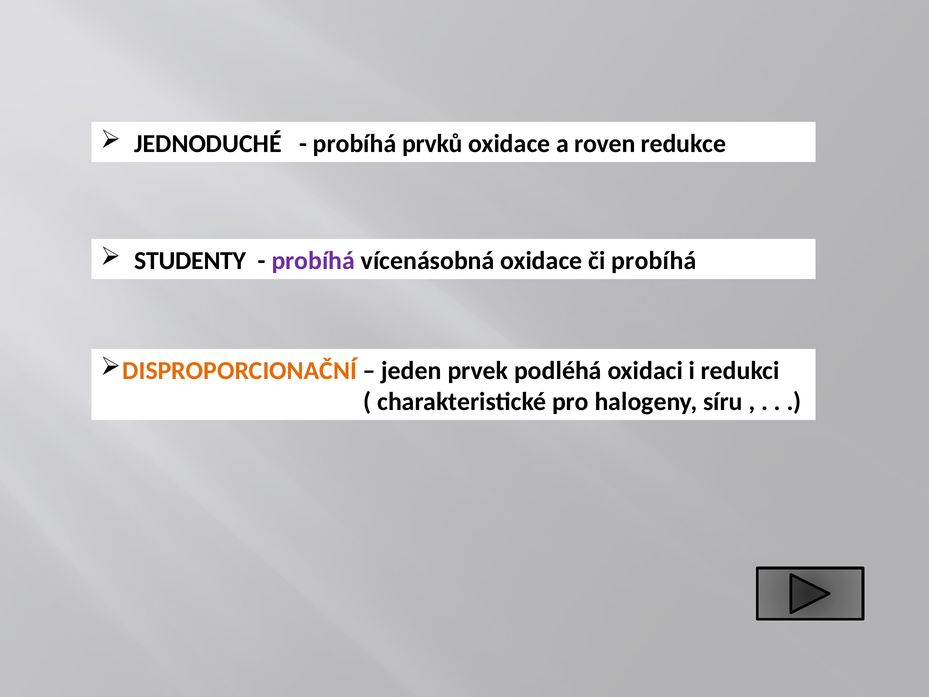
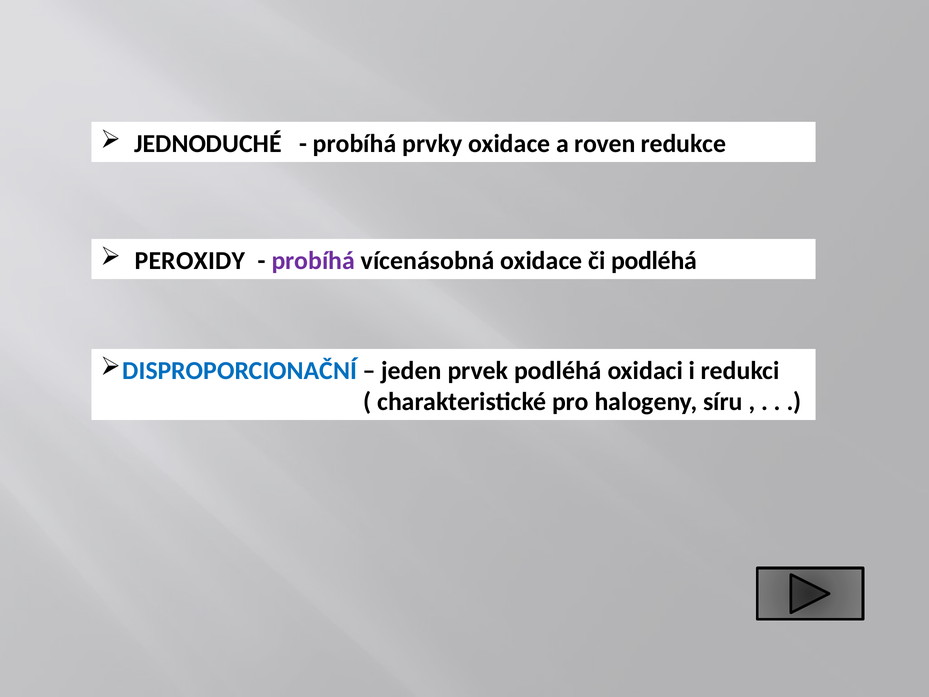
prvků: prvků -> prvky (432, 144)
STUDENTY: STUDENTY -> PEROXIDY (190, 261)
či probíhá: probíhá -> podléhá (654, 261)
DISPROPORCIONAČNÍ colour: orange -> blue (240, 371)
